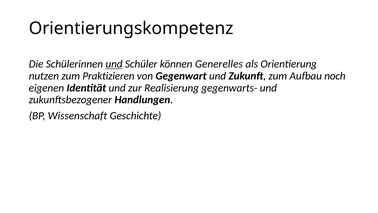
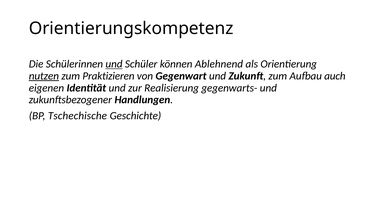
Generelles: Generelles -> Ablehnend (219, 64)
nutzen underline: none -> present (44, 76)
noch: noch -> auch (335, 76)
Wissenschaft: Wissenschaft -> Tschechische (77, 115)
